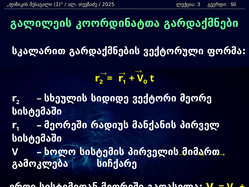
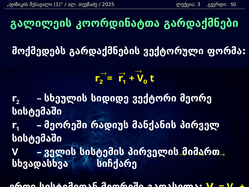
სკალარით: სკალარით -> მოქმედებს (39, 51)
ხოლო: ხოლო -> ველის (60, 152)
გამოკლება: გამოკლება -> სხვადასხვა (40, 163)
